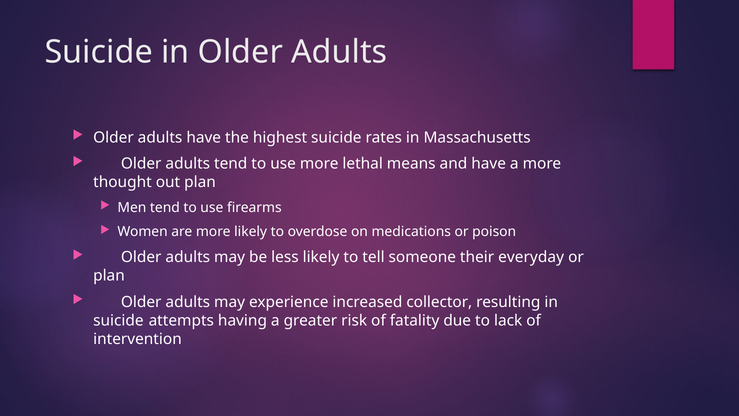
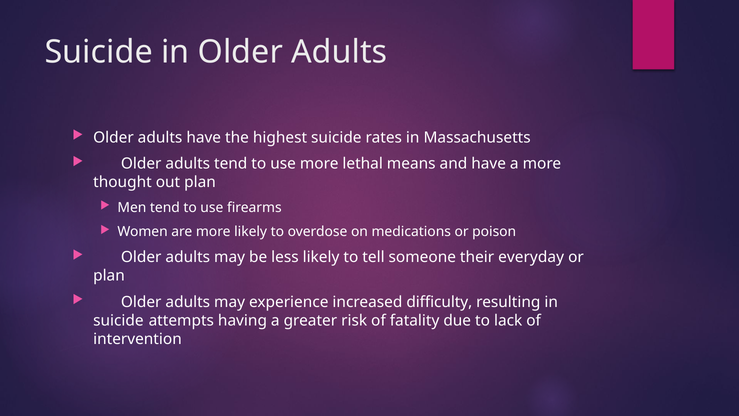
collector: collector -> difficulty (439, 302)
